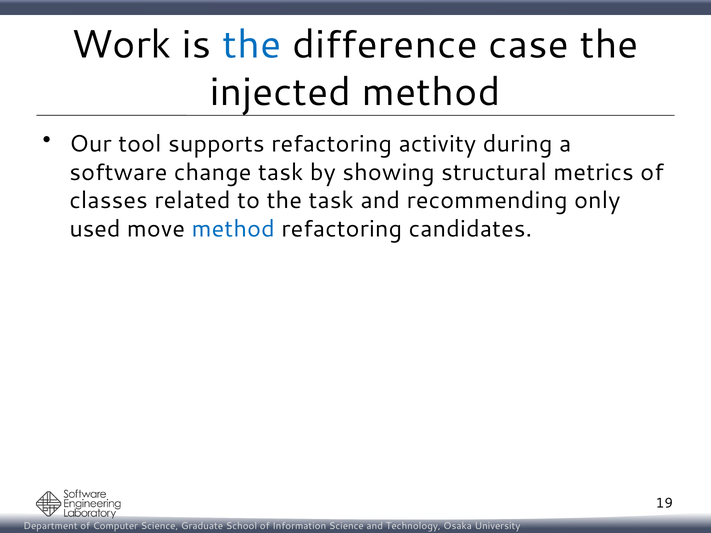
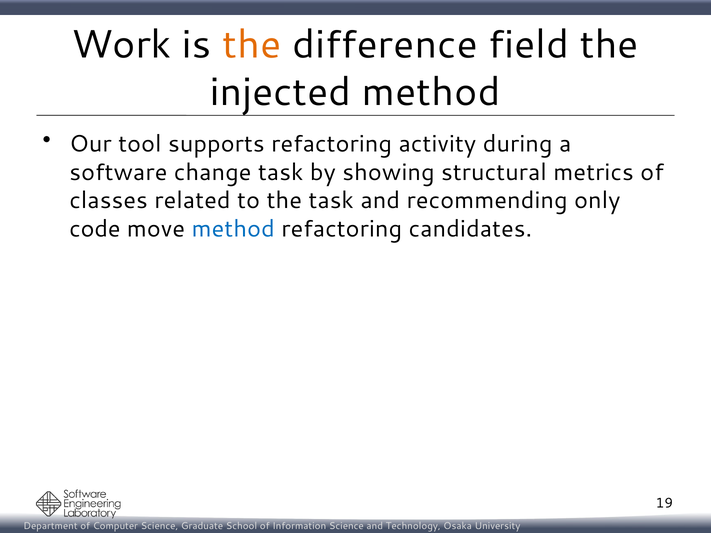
the colour: blue -> orange (252, 45)
case: case -> field (529, 45)
used: used -> code (95, 229)
